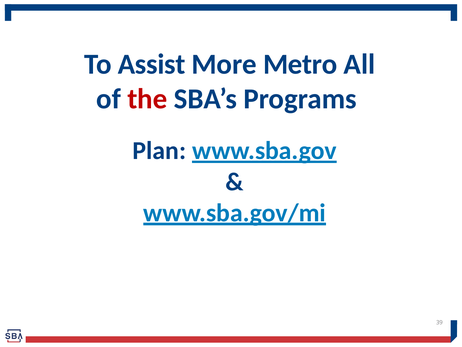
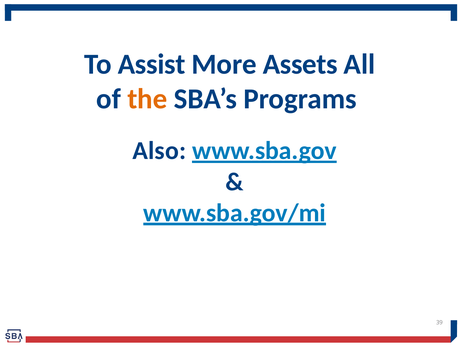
Metro: Metro -> Assets (300, 64)
the colour: red -> orange (147, 99)
Plan: Plan -> Also (159, 151)
